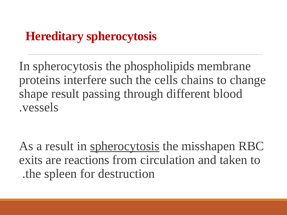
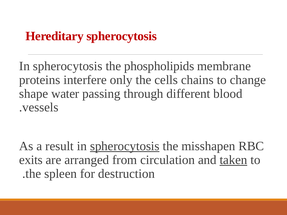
such: such -> only (121, 80)
shape result: result -> water (65, 94)
reactions: reactions -> arranged (87, 160)
taken underline: none -> present (233, 160)
